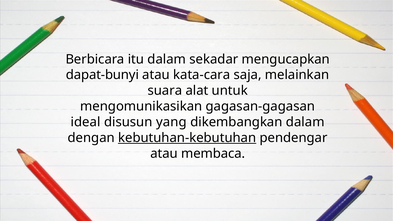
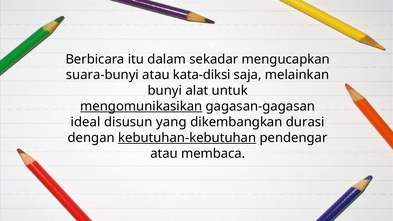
dapat-bunyi: dapat-bunyi -> suara-bunyi (102, 75)
kata-cara: kata-cara -> kata-diksi (202, 75)
suara: suara -> bunyi (165, 91)
mengomunikasikan underline: none -> present (141, 106)
dikembangkan dalam: dalam -> durasi (305, 122)
